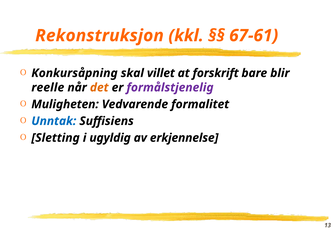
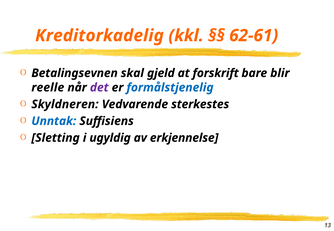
Rekonstruksjon: Rekonstruksjon -> Kreditorkadelig (100, 36)
67-61: 67-61 -> 62-61 (254, 36)
Konkursåpning: Konkursåpning -> Betalingsevnen (75, 73)
villet: villet -> gjeld (161, 73)
det colour: orange -> purple (99, 88)
formålstjenelig colour: purple -> blue (170, 88)
Muligheten: Muligheten -> Skyldneren (65, 104)
formalitet: formalitet -> sterkestes (200, 104)
